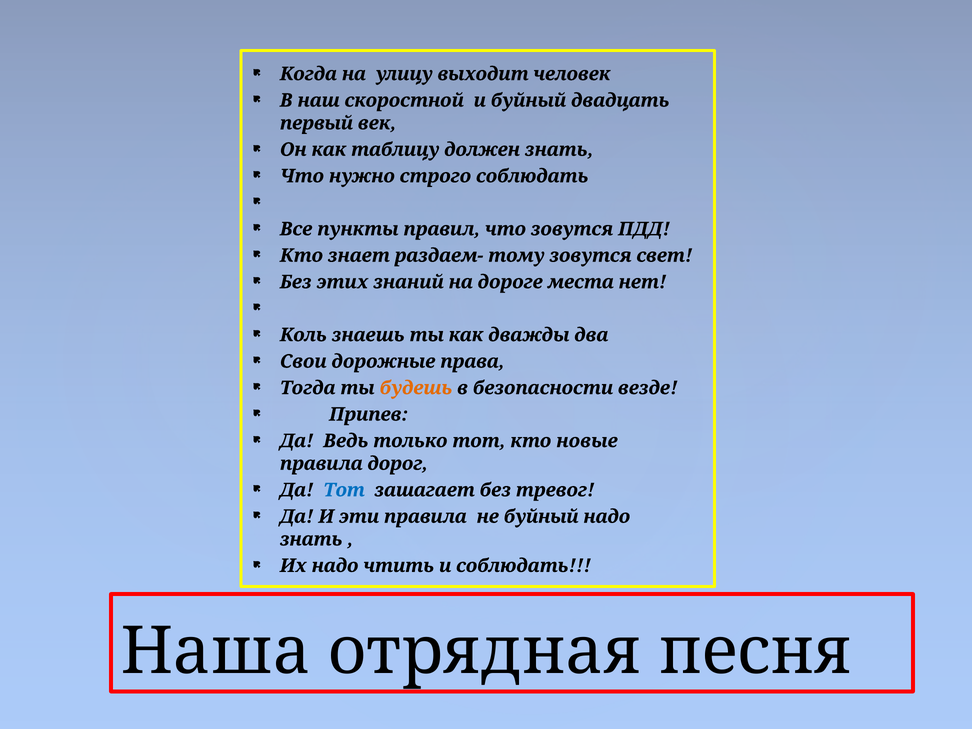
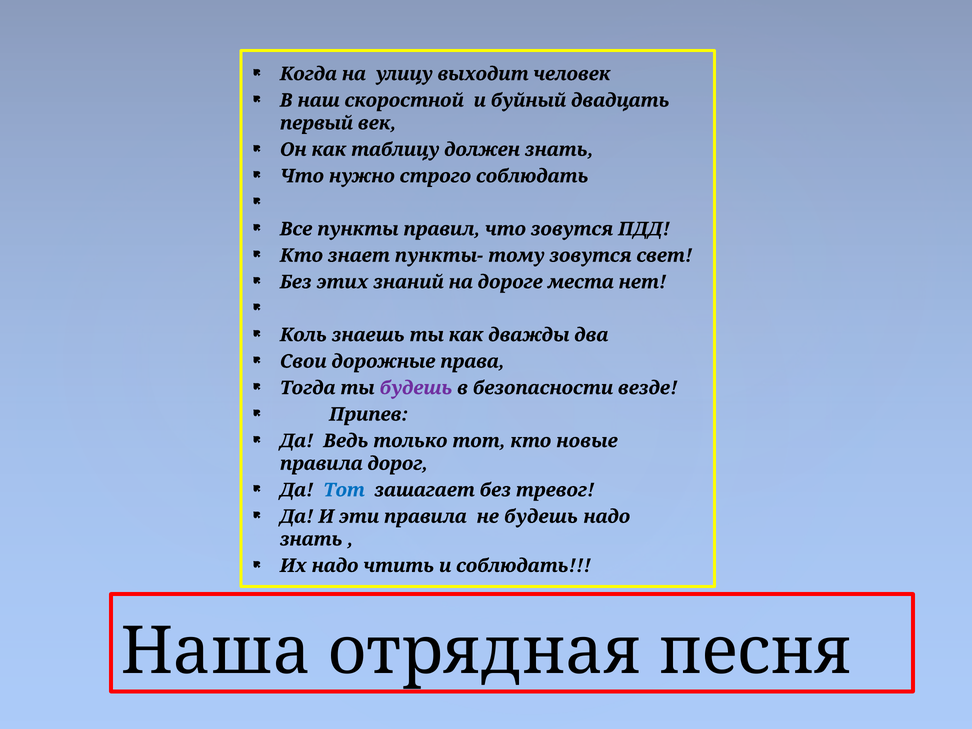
раздаем-: раздаем- -> пункты- (439, 256)
будешь colour: orange -> purple (416, 388)
не буйный: буйный -> будешь (541, 517)
